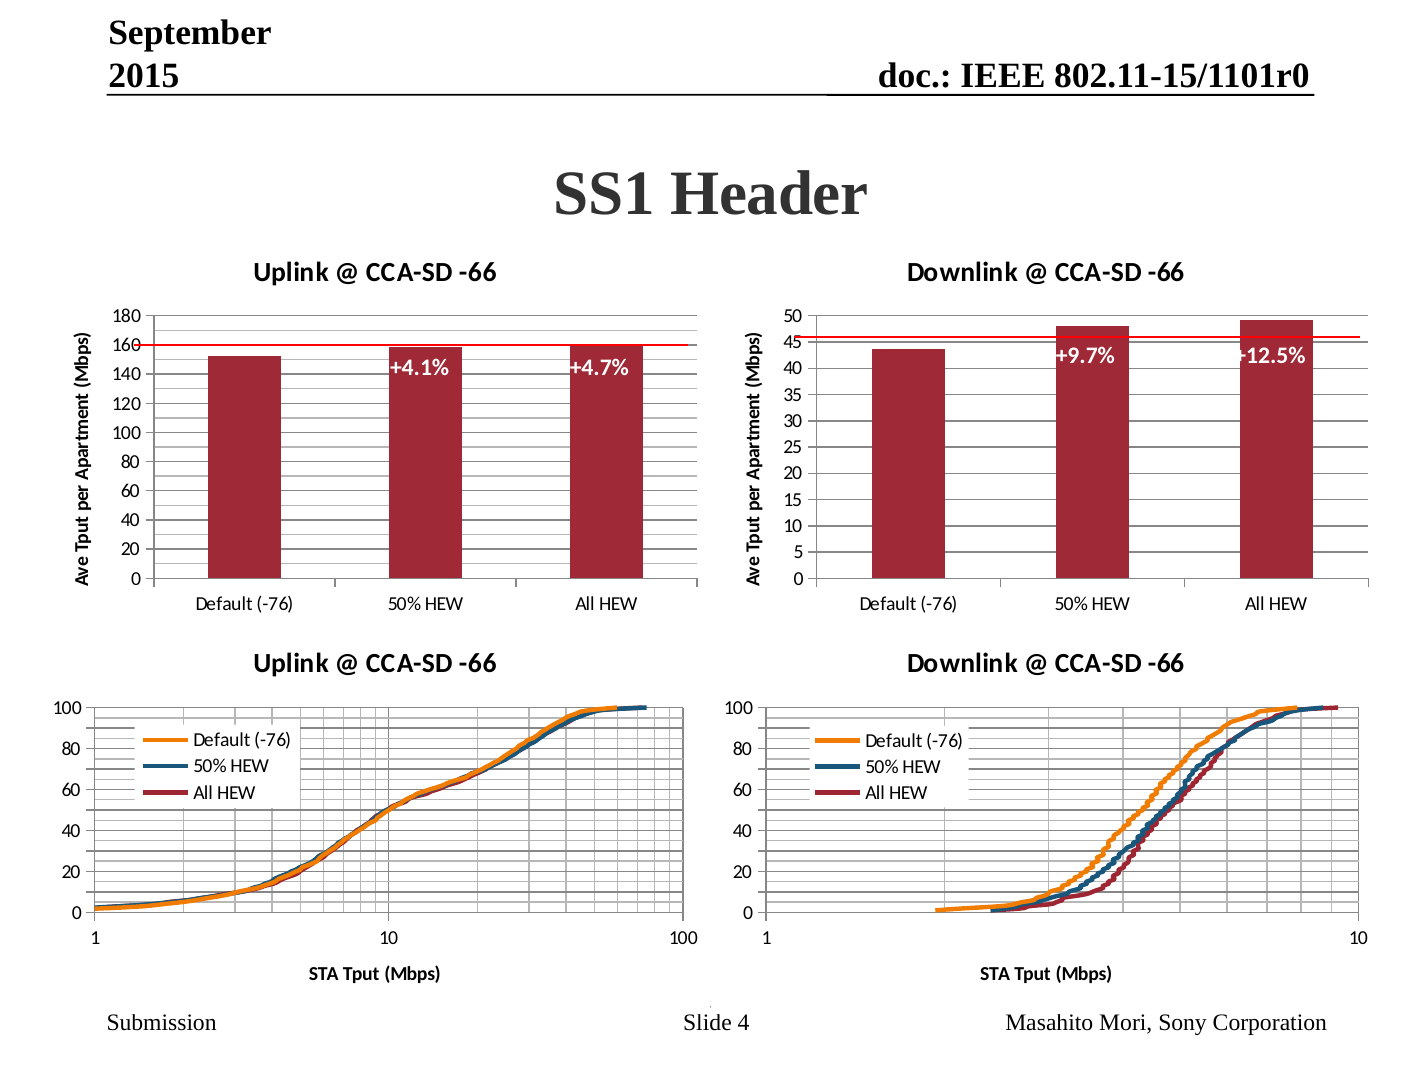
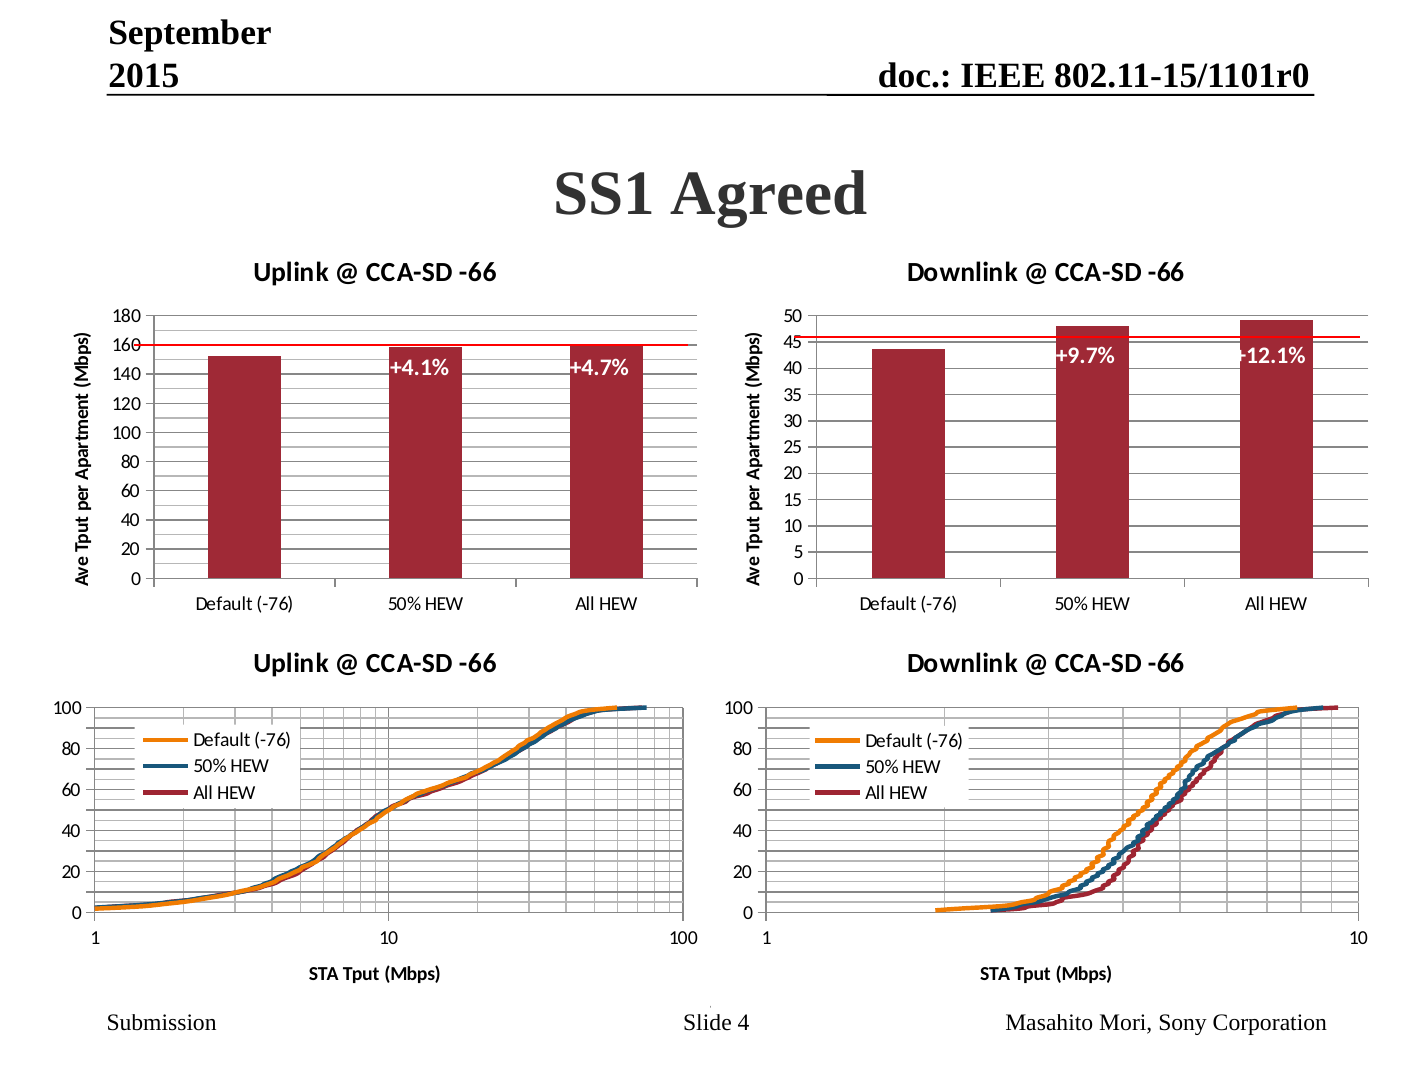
Header: Header -> Agreed (769, 194)
+12.5%: +12.5% -> +12.1% (1270, 356)
